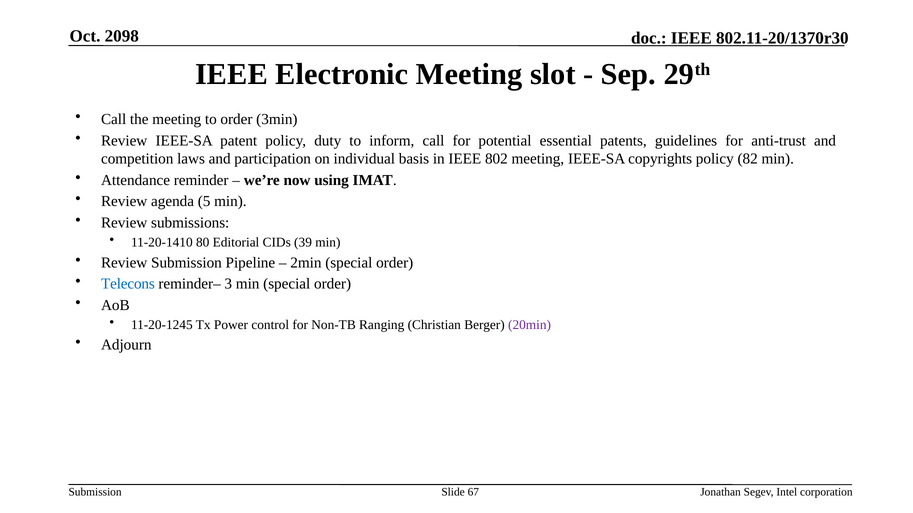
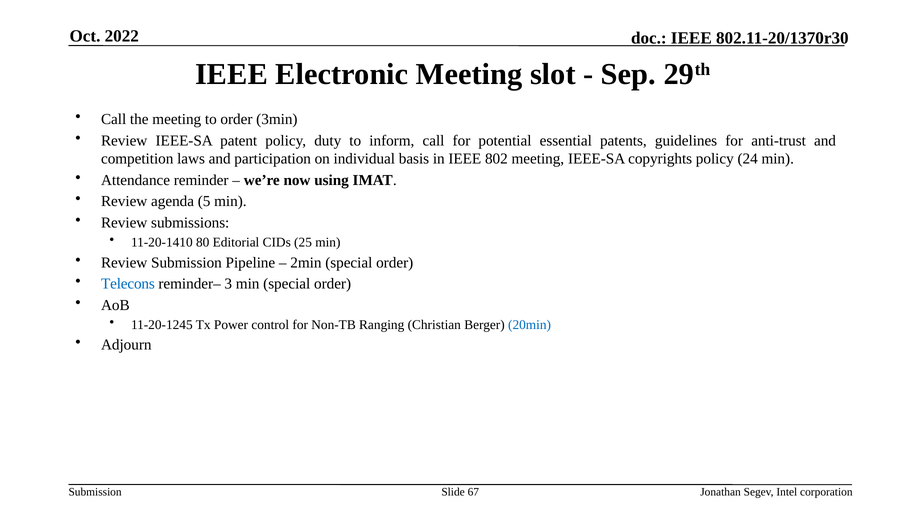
2098: 2098 -> 2022 (122, 36)
82: 82 -> 24 (748, 159)
39: 39 -> 25 (303, 243)
20min colour: purple -> blue (530, 325)
